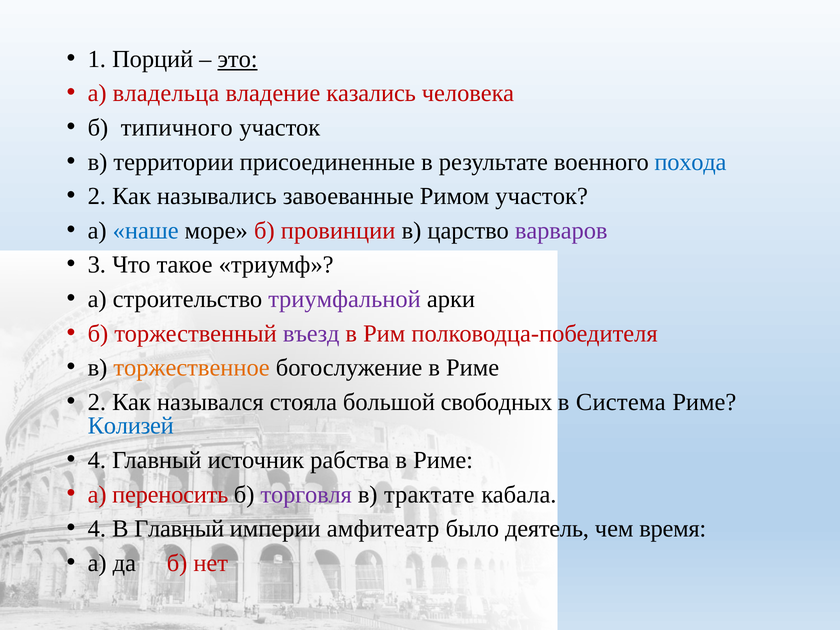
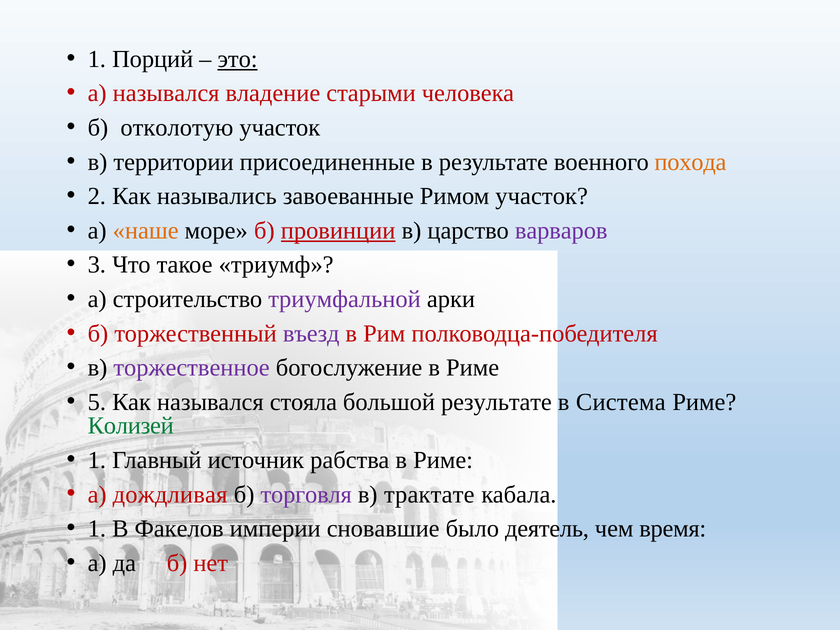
а владельца: владельца -> назывался (166, 93)
казались: казались -> старыми (371, 93)
типичного: типичного -> отколотую (177, 128)
похода colour: blue -> orange (690, 162)
наше colour: blue -> orange (146, 231)
провинции underline: none -> present (338, 231)
торжественное colour: orange -> purple (192, 368)
2: 2 -> 5 (97, 402)
большой свободных: свободных -> результате (496, 402)
Колизей colour: blue -> green (131, 426)
4: 4 -> 1 (97, 460)
переносить: переносить -> дождливая (170, 494)
4: 4 -> 1 (97, 529)
В Главный: Главный -> Факелов (179, 529)
амфитеатр: амфитеатр -> сновавшие (383, 529)
